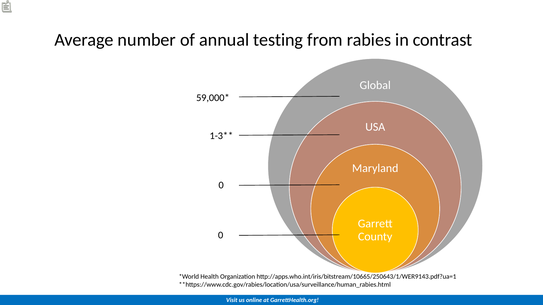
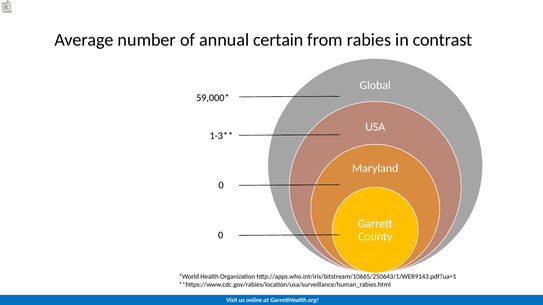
testing: testing -> certain (278, 40)
